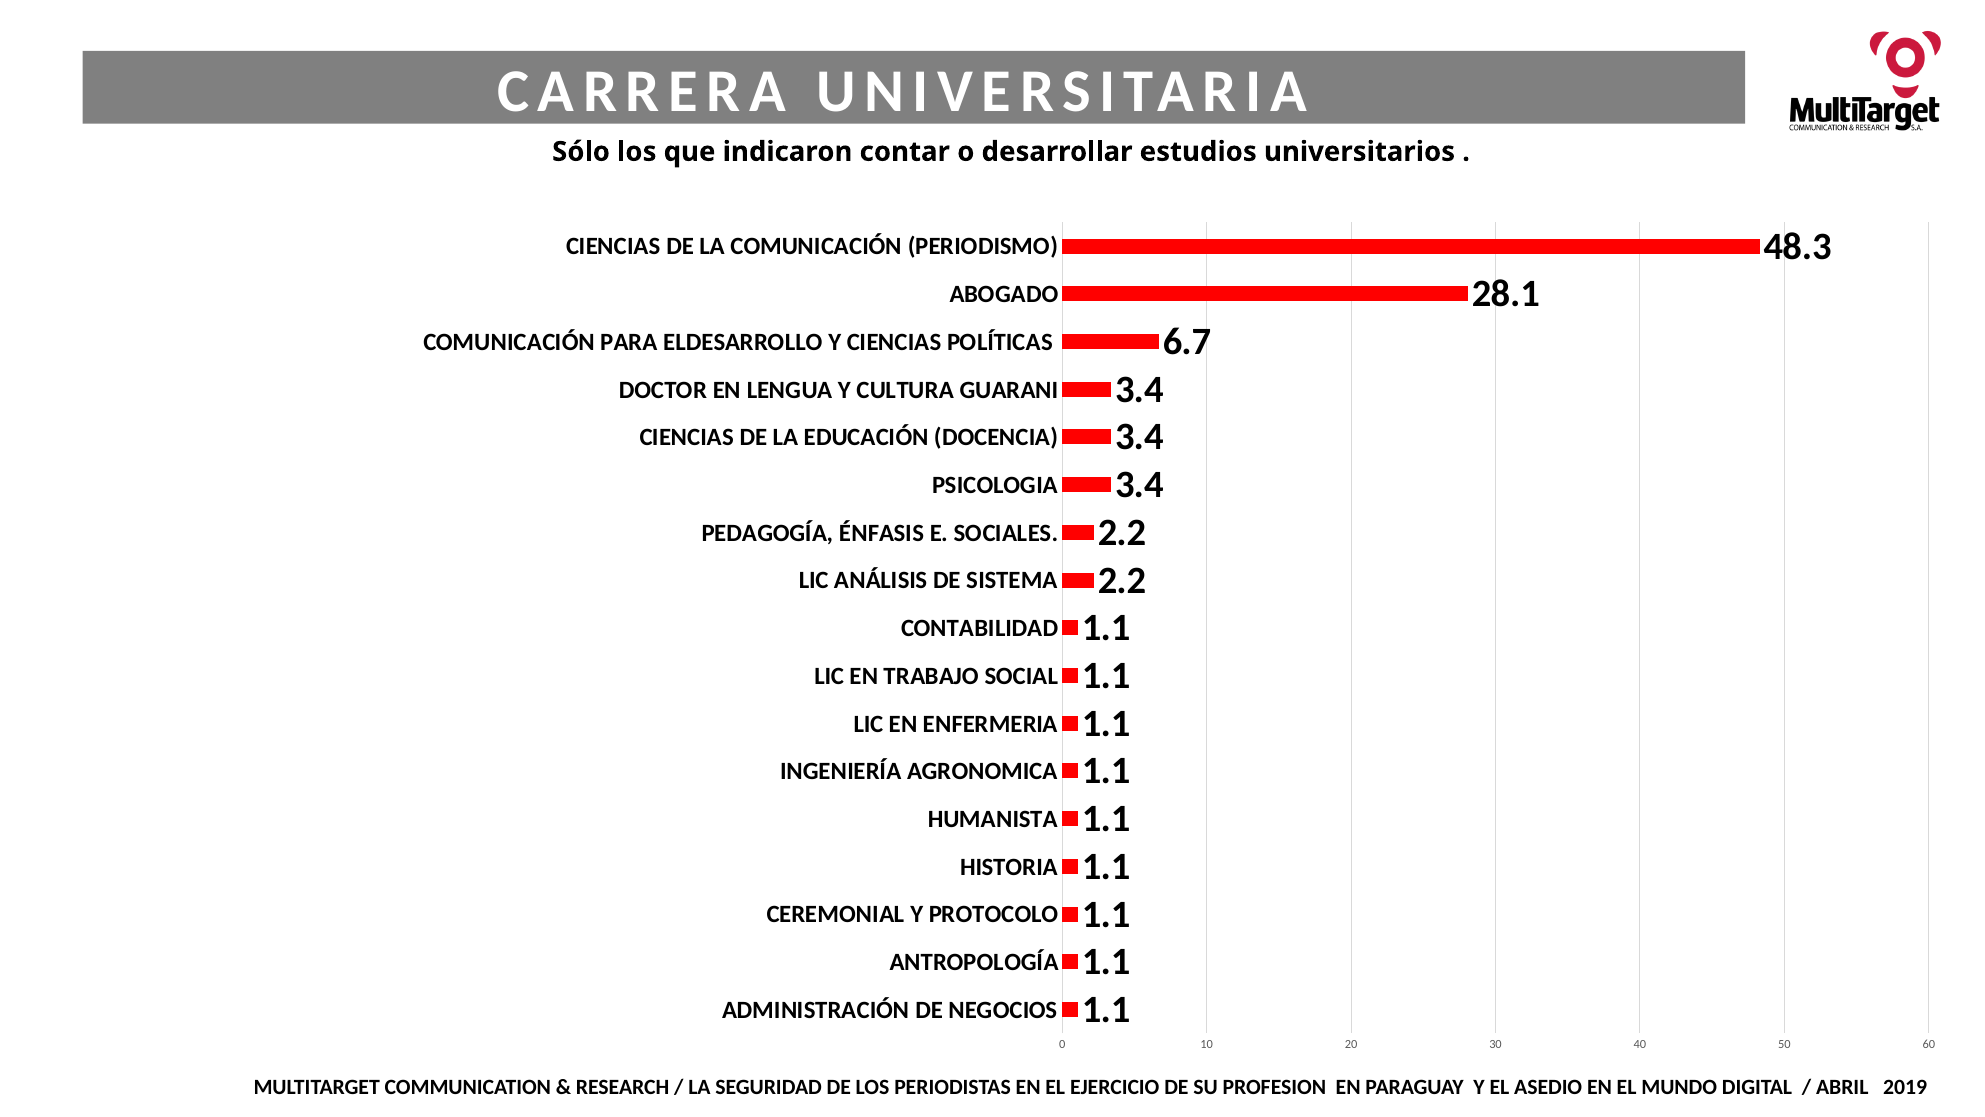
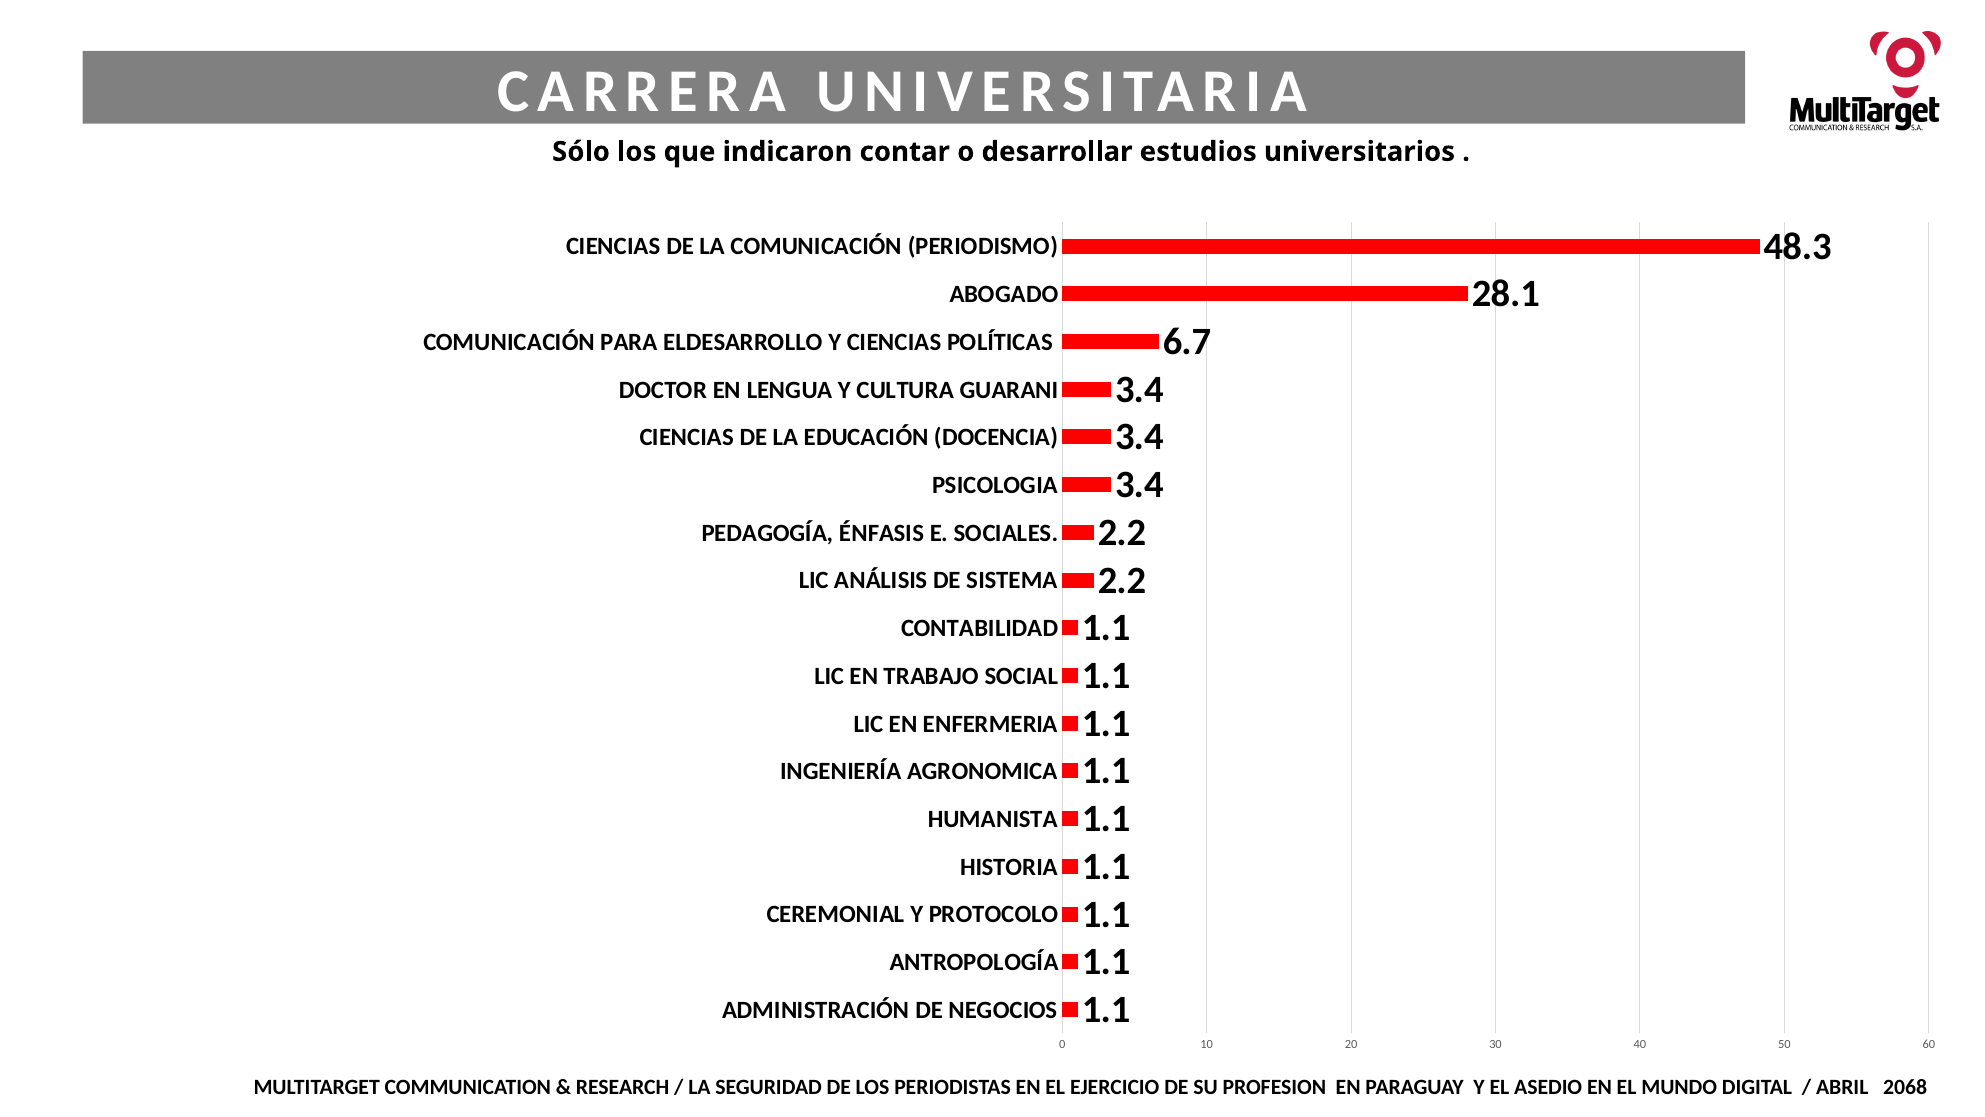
2019: 2019 -> 2068 (1905, 1087)
